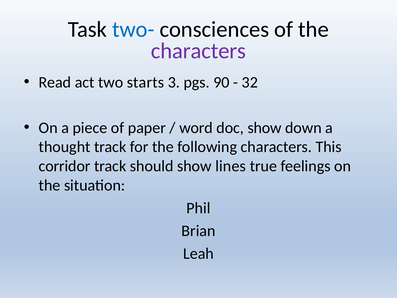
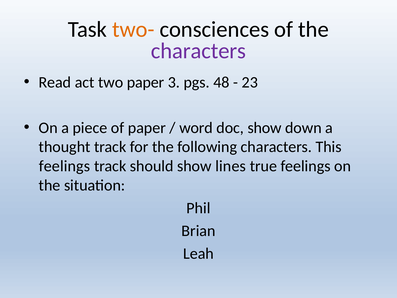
two- colour: blue -> orange (133, 29)
two starts: starts -> paper (146, 82)
90: 90 -> 48 (221, 82)
32: 32 -> 23 (250, 82)
corridor: corridor -> feelings (64, 166)
